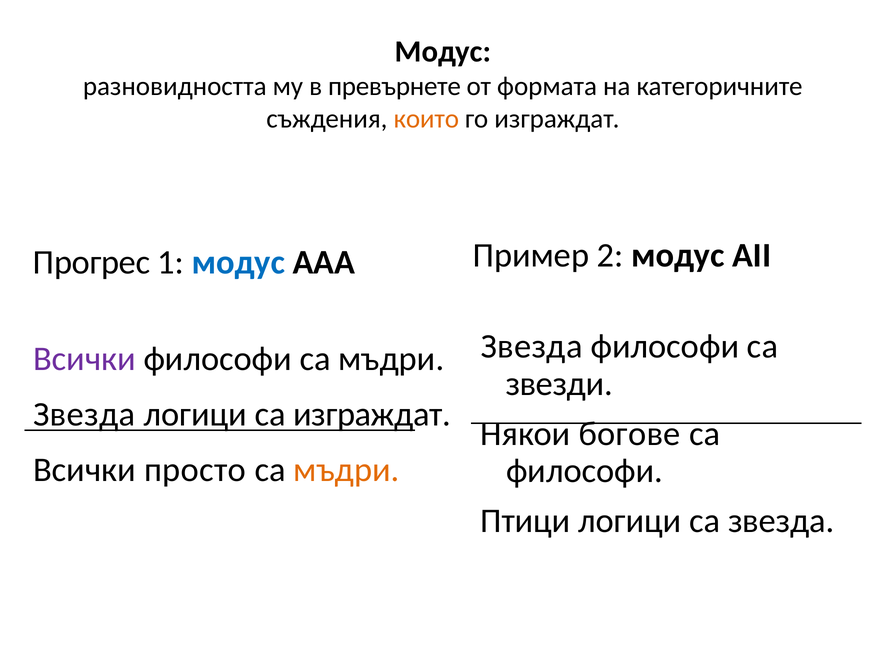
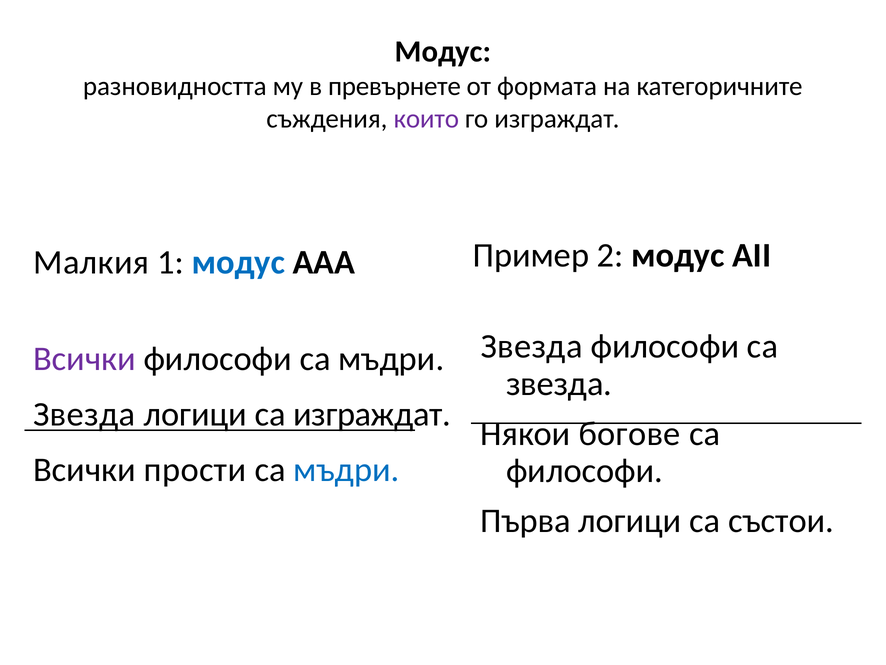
които colour: orange -> purple (426, 119)
Прогрес: Прогрес -> Малкия (91, 262)
звезди: звезди -> звезда (559, 383)
просто: просто -> прости (195, 470)
мъдри colour: orange -> blue (346, 470)
Птици: Птици -> Първа (526, 521)
са звезда: звезда -> състои (781, 521)
